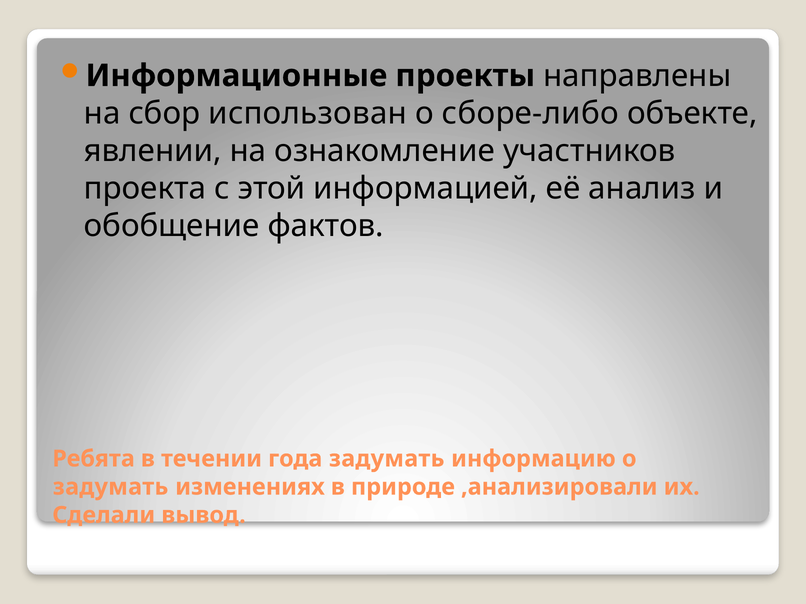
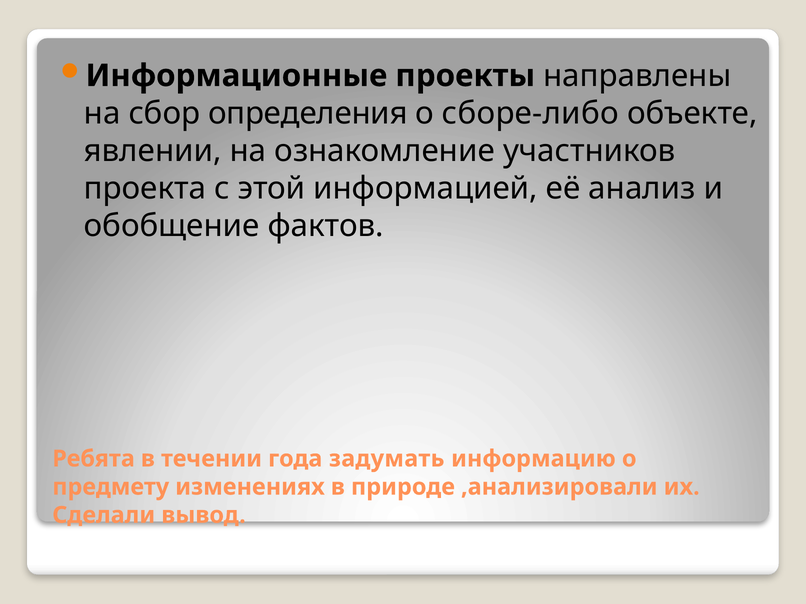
использован: использован -> определения (308, 113)
задумать: задумать -> предмету (111, 487)
